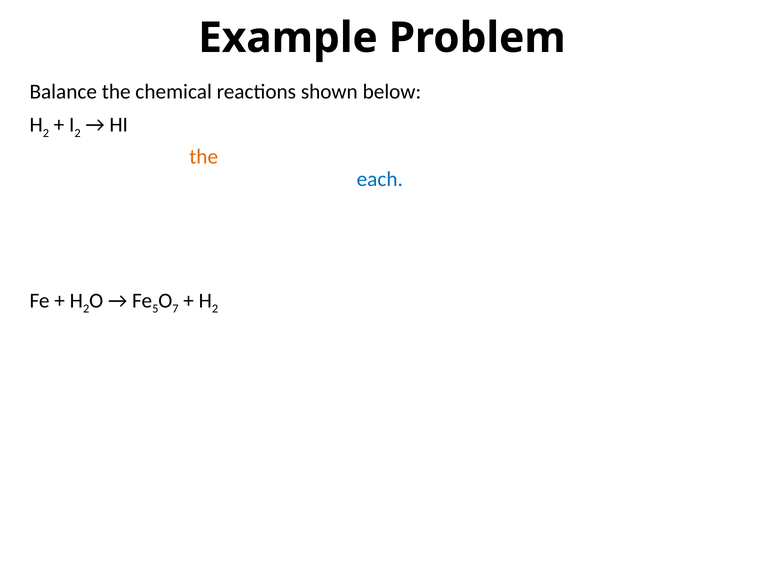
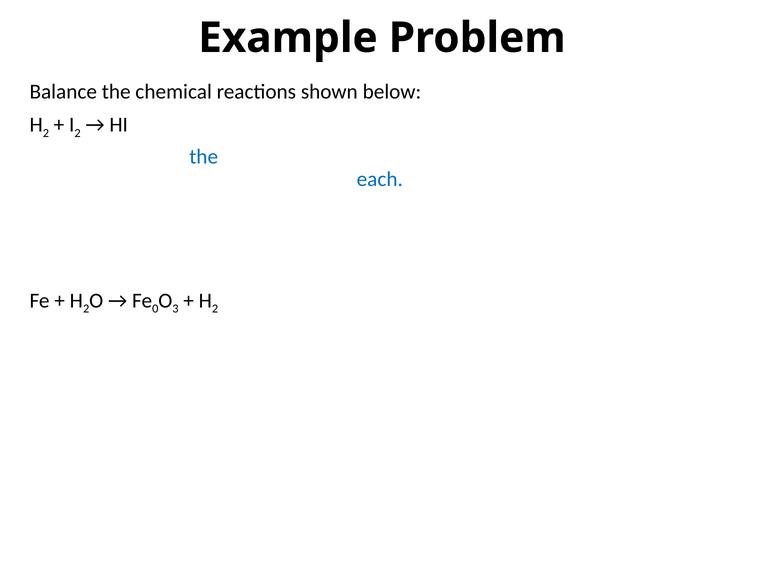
the colour: orange -> blue (204, 156)
5: 5 -> 0 (155, 309)
7: 7 -> 3 (175, 309)
